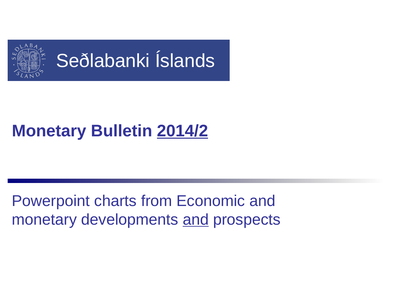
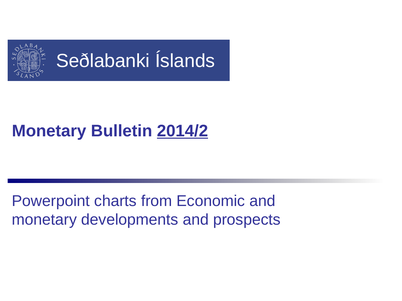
and underline: present -> none (196, 220)
